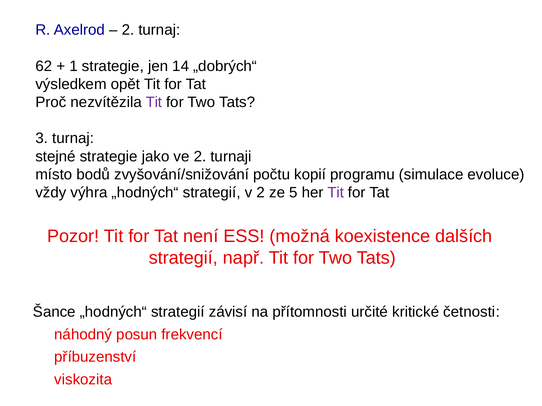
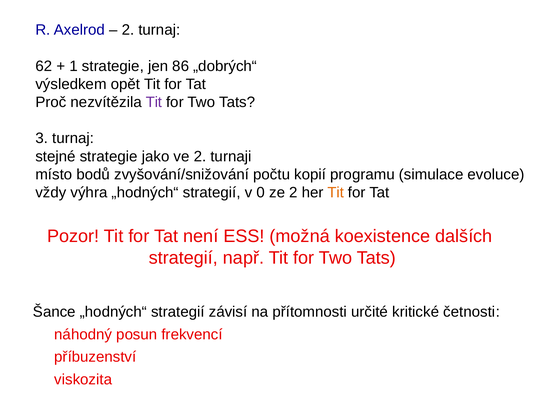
14: 14 -> 86 (181, 66)
v 2: 2 -> 0 (261, 193)
ze 5: 5 -> 2 (293, 193)
Tit colour: purple -> orange (336, 193)
